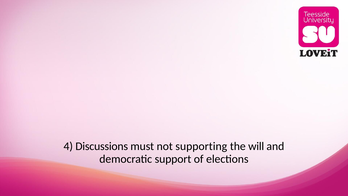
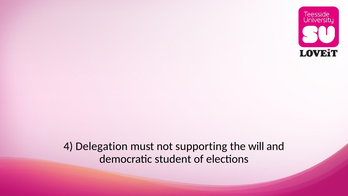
Discussions: Discussions -> Delegation (102, 146)
support: support -> student (173, 159)
